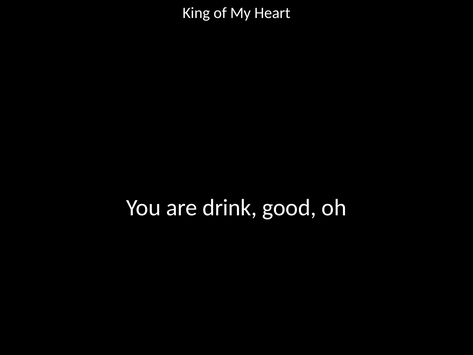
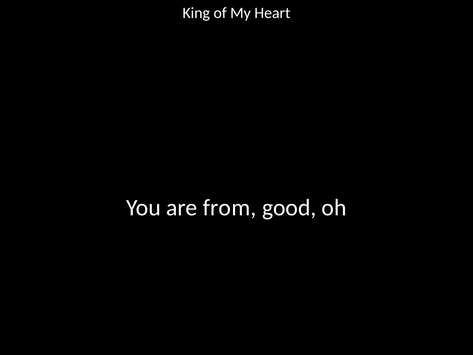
drink: drink -> from (230, 207)
